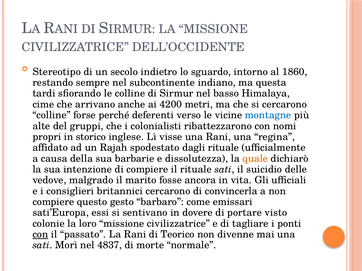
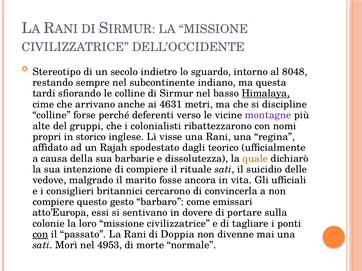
1860: 1860 -> 8048 (295, 72)
Himalaya underline: none -> present (266, 94)
4200: 4200 -> 4631 (171, 104)
si cercarono: cercarono -> discipline (284, 104)
montagne colour: blue -> purple (268, 115)
dagli rituale: rituale -> teorico (223, 148)
sati’Europa: sati’Europa -> atto’Europa (61, 213)
visto: visto -> sulla (276, 213)
Teorico: Teorico -> Doppia (178, 235)
4837: 4837 -> 4953 (110, 246)
